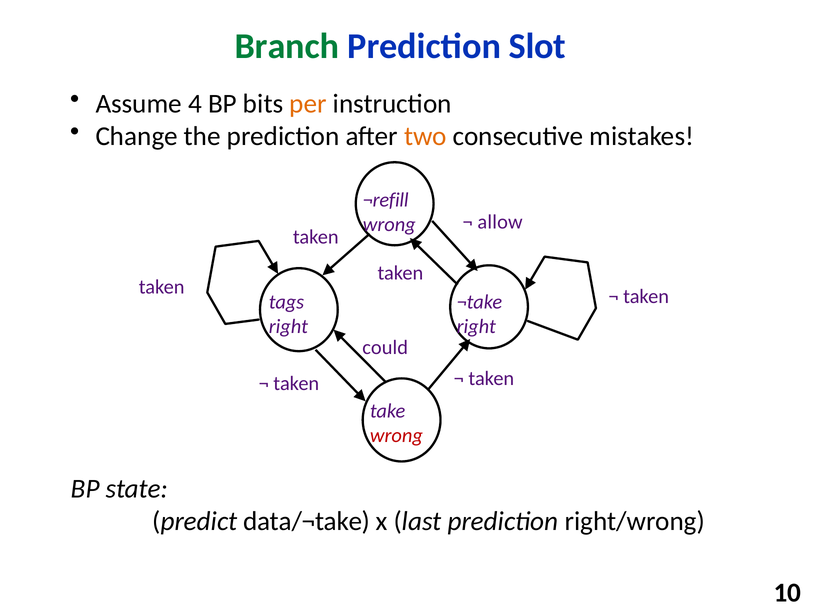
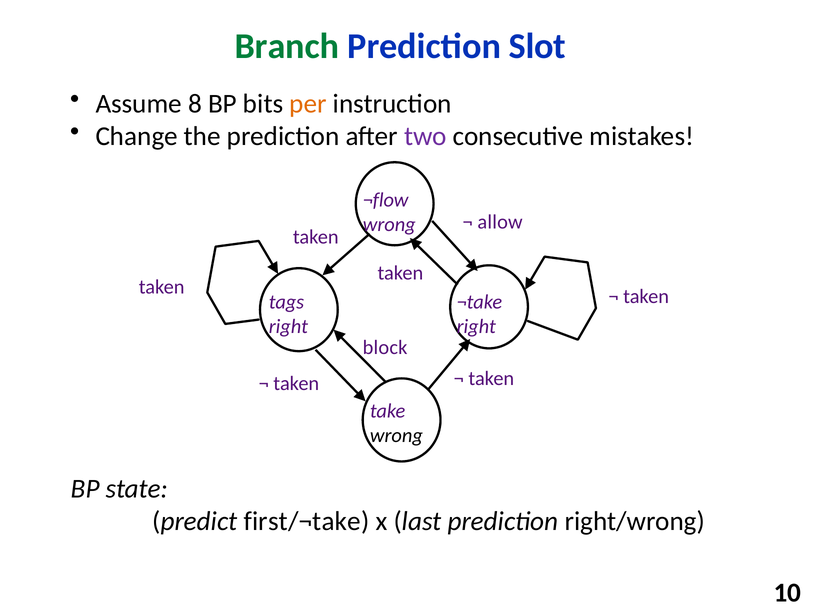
4: 4 -> 8 (195, 104)
two colour: orange -> purple (425, 136)
¬refill: ¬refill -> ¬flow (386, 200)
could: could -> block (385, 347)
wrong colour: red -> black (396, 435)
data/¬take: data/¬take -> first/¬take (306, 521)
